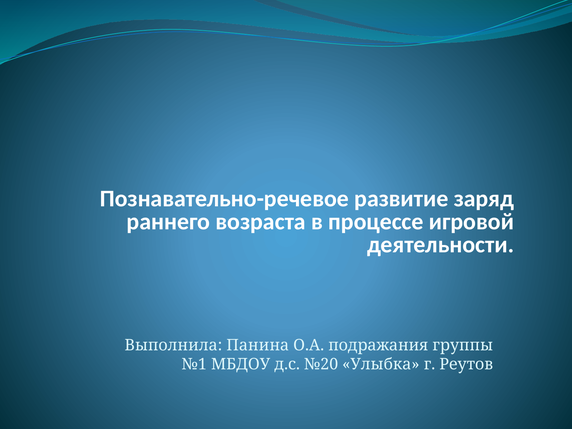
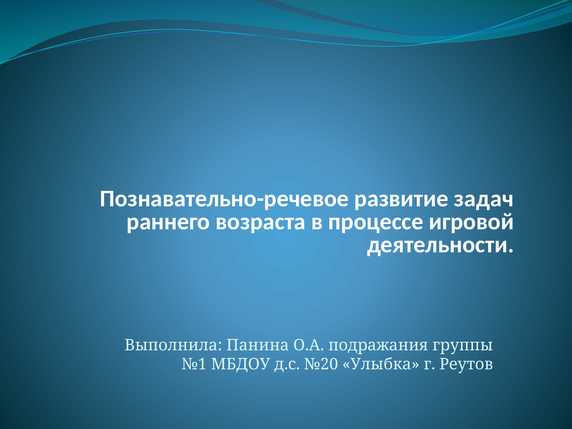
заряд: заряд -> задач (484, 199)
